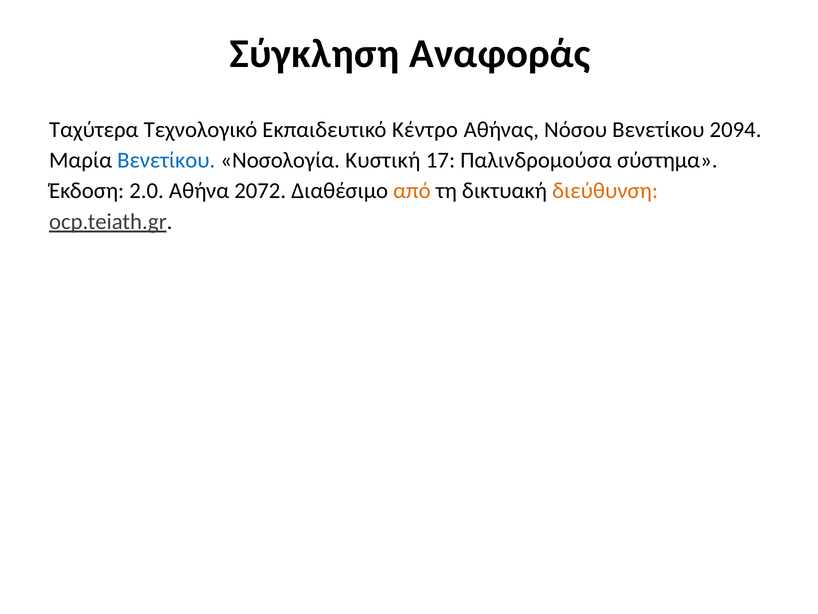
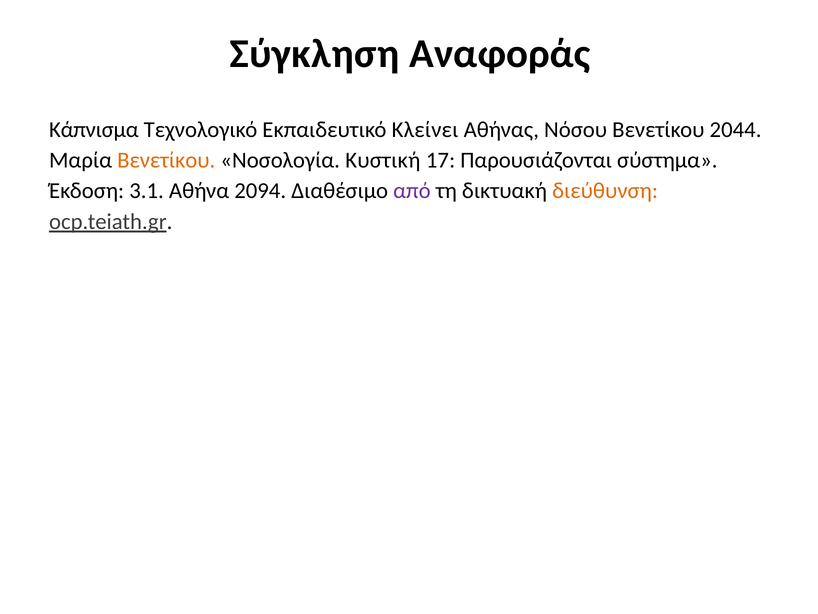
Ταχύτερα: Ταχύτερα -> Κάπνισμα (94, 130)
Κέντρο: Κέντρο -> Κλείνει (425, 130)
2094: 2094 -> 2044 (736, 130)
Βενετίκου colour: blue -> orange (166, 160)
Παλινδρομούσα: Παλινδρομούσα -> Παρουσιάζονται (536, 160)
2.0: 2.0 -> 3.1 (147, 191)
2072: 2072 -> 2094 (260, 191)
από colour: orange -> purple (412, 191)
